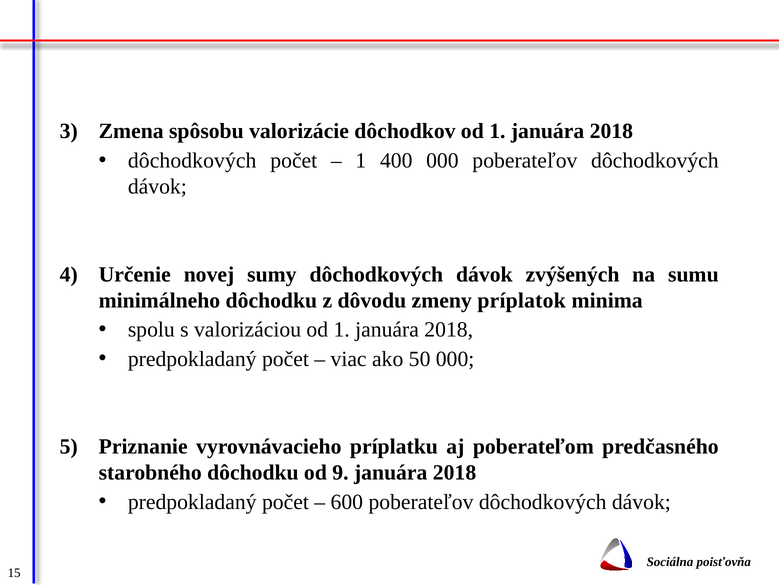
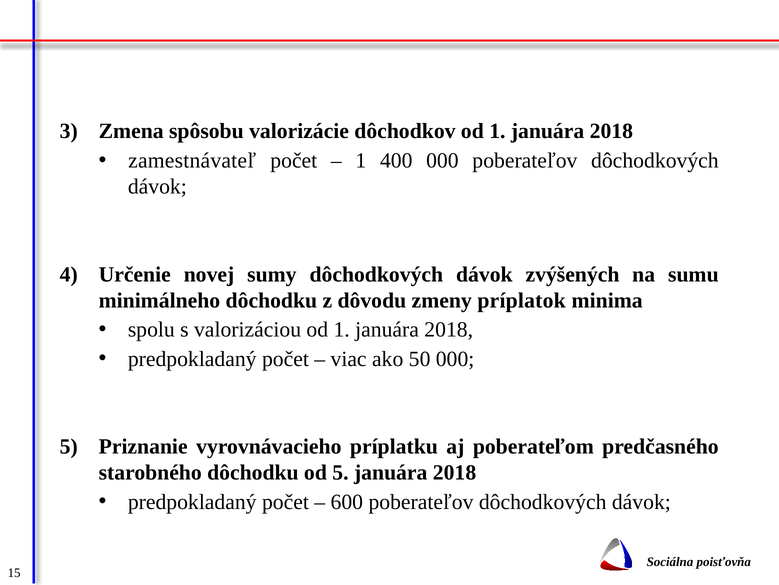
dôchodkových: dôchodkových -> zamestnávateľ (192, 160)
od 9: 9 -> 5 (340, 472)
